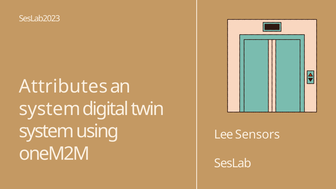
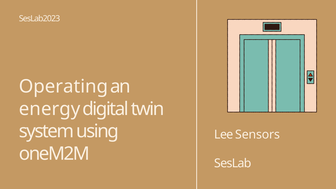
Attributes: Attributes -> Operating (63, 86)
system: system -> energy (50, 109)
